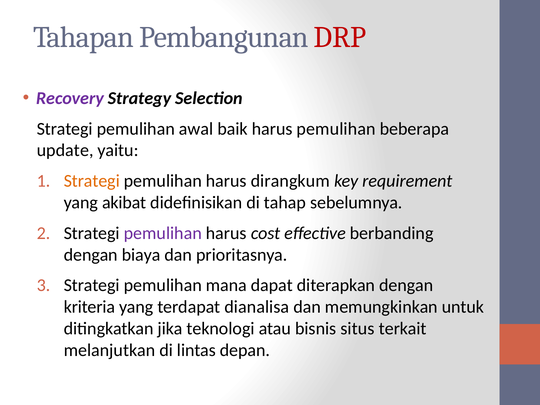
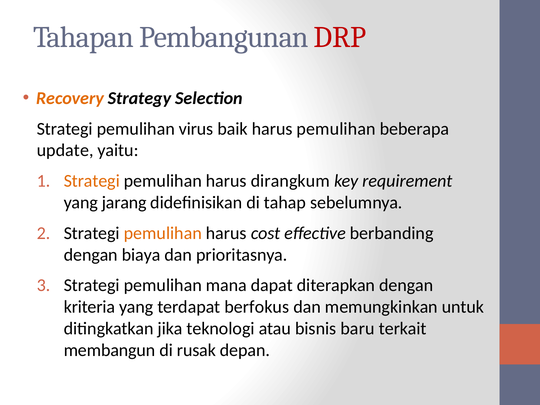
Recovery colour: purple -> orange (70, 98)
awal: awal -> virus (196, 129)
akibat: akibat -> jarang (124, 203)
pemulihan colour: purple -> orange (163, 233)
dianalisa: dianalisa -> berfokus (257, 307)
situs: situs -> baru (358, 329)
melanjutkan: melanjutkan -> membangun (110, 350)
lintas: lintas -> rusak (196, 350)
